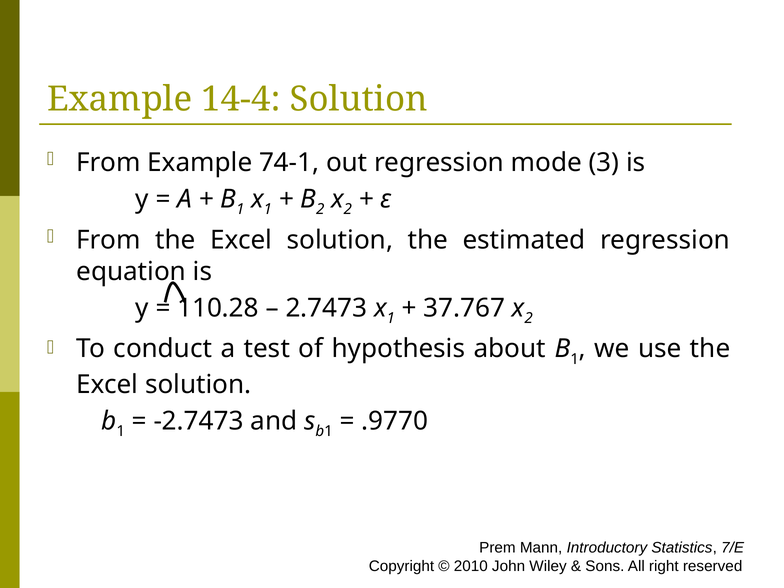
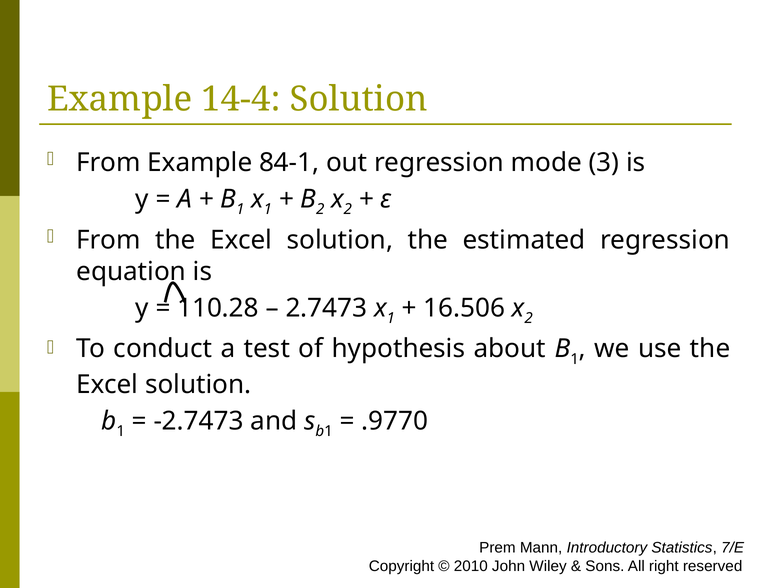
74-1: 74-1 -> 84-1 (289, 163)
37.767: 37.767 -> 16.506 (464, 308)
